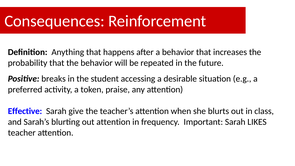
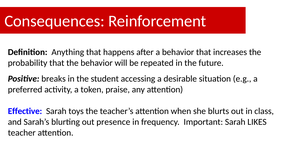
give: give -> toys (76, 111)
out attention: attention -> presence (113, 122)
